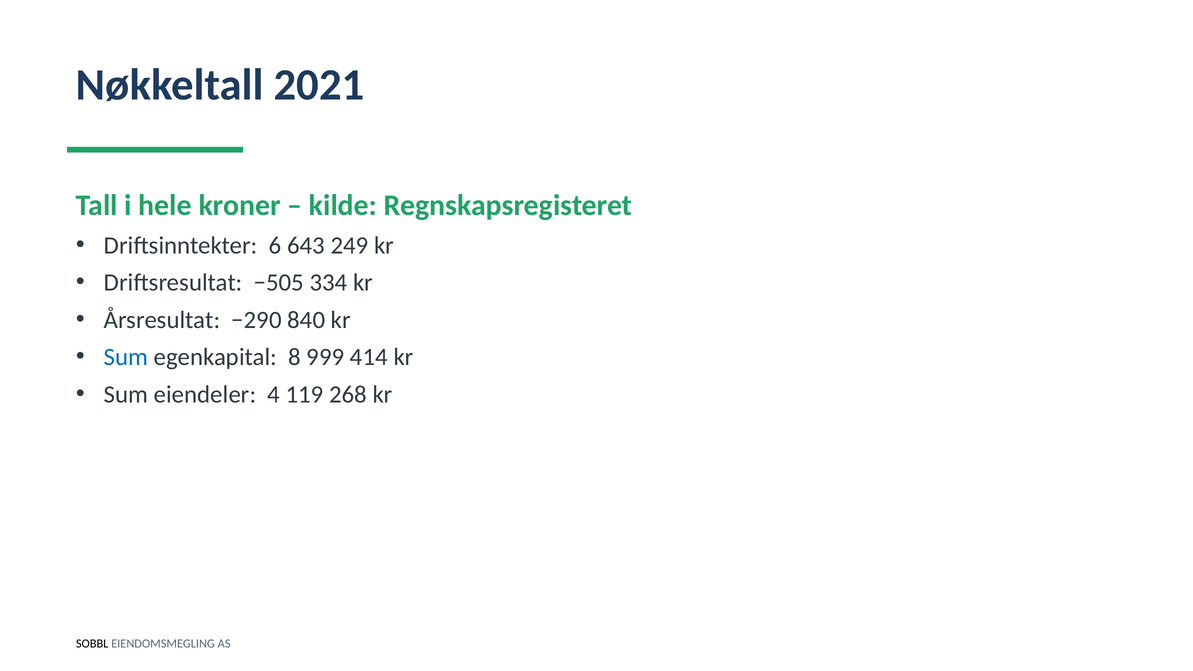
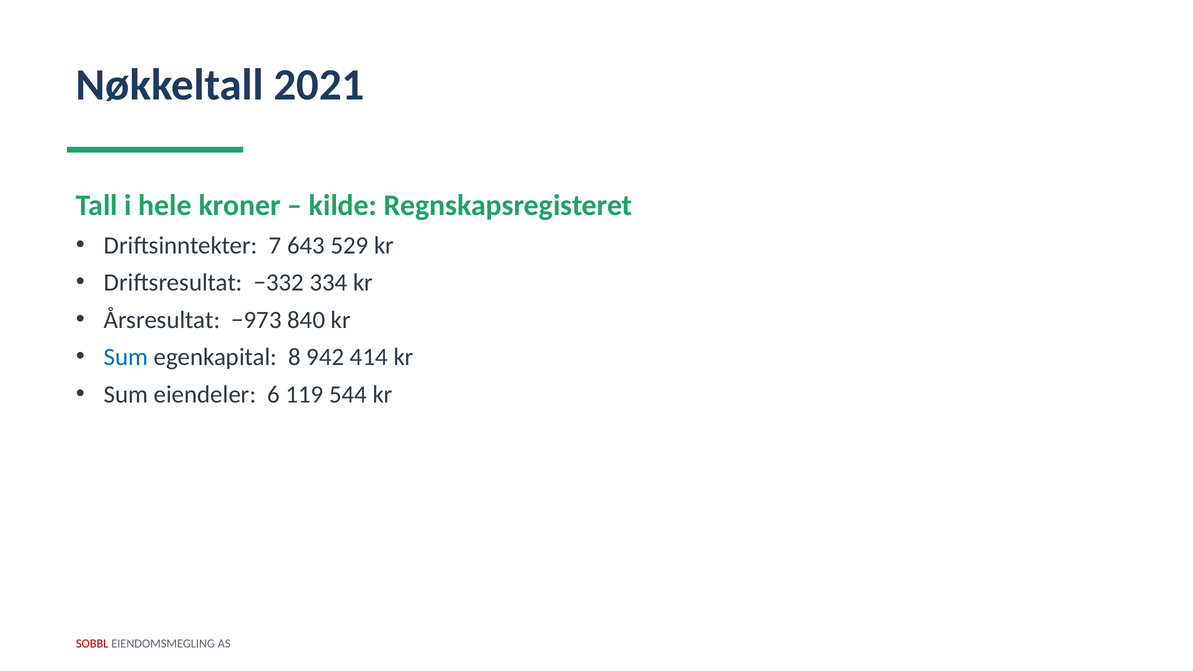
6: 6 -> 7 (275, 245)
249: 249 -> 529 (349, 245)
−505: −505 -> −332 (279, 283)
−290: −290 -> −973 (257, 320)
999: 999 -> 942 (325, 357)
4: 4 -> 6 (274, 395)
268: 268 -> 544 (348, 395)
SOBBL colour: black -> red (92, 644)
